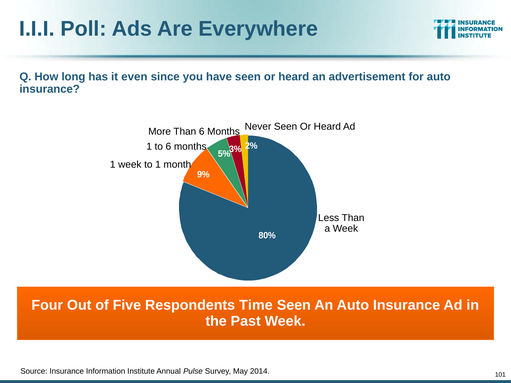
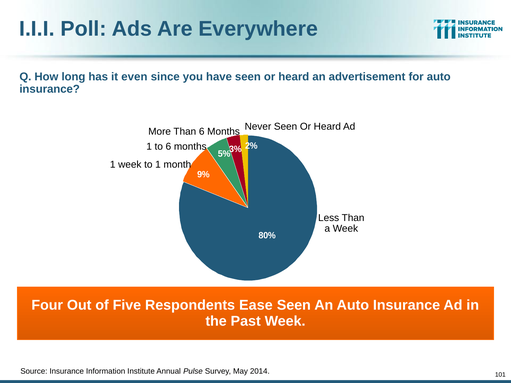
Time: Time -> Ease (256, 305)
